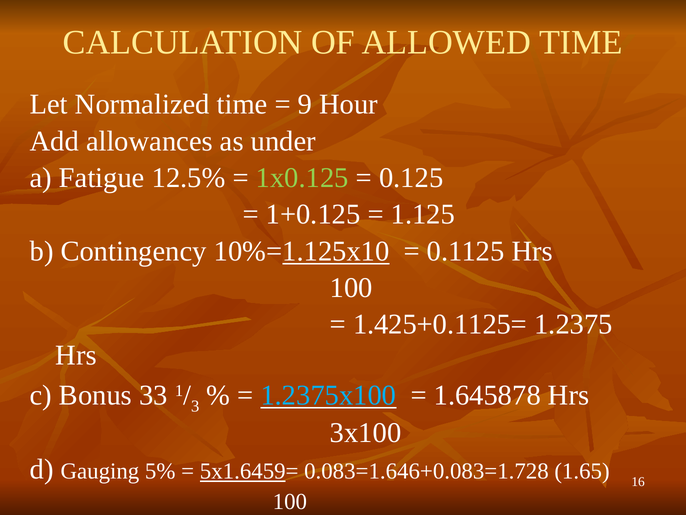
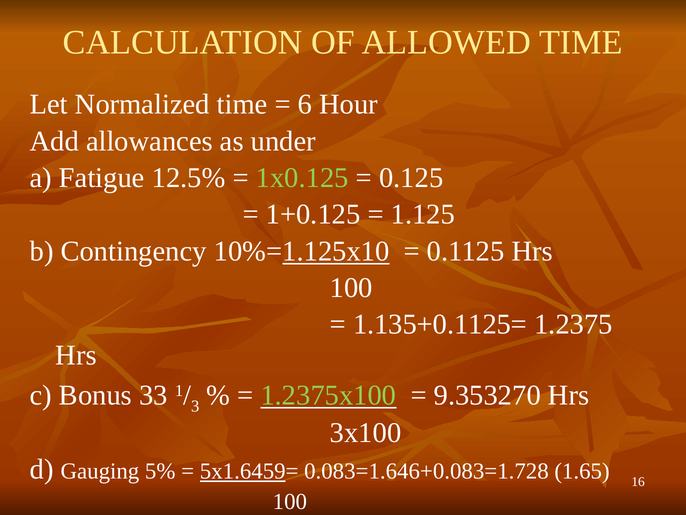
9: 9 -> 6 (305, 104)
1.425+0.1125=: 1.425+0.1125= -> 1.135+0.1125= (440, 324)
1.2375x100 colour: light blue -> light green (328, 395)
1.645878: 1.645878 -> 9.353270 (487, 395)
